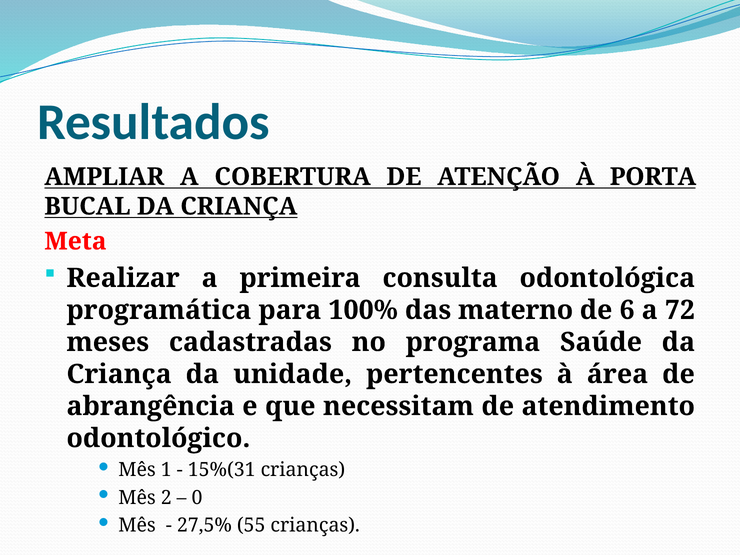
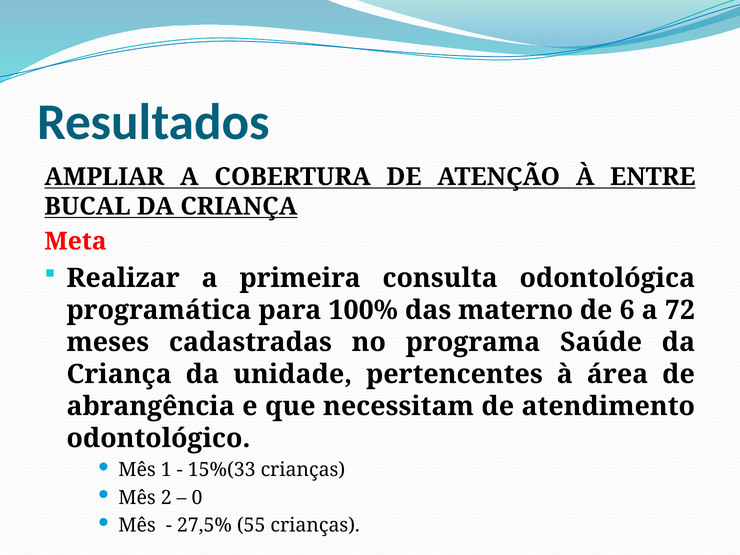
PORTA: PORTA -> ENTRE (653, 177)
15%(31: 15%(31 -> 15%(33 (222, 470)
